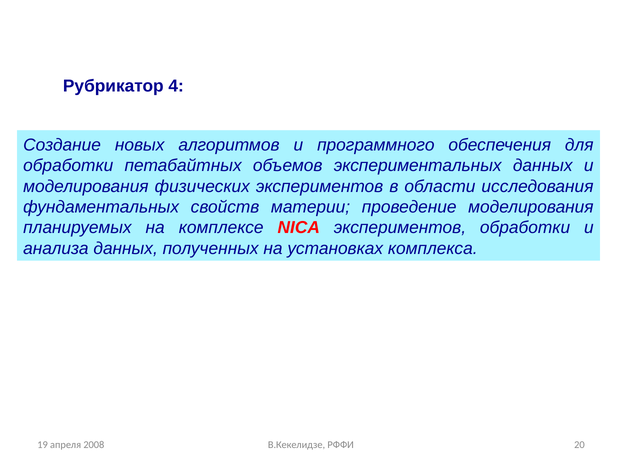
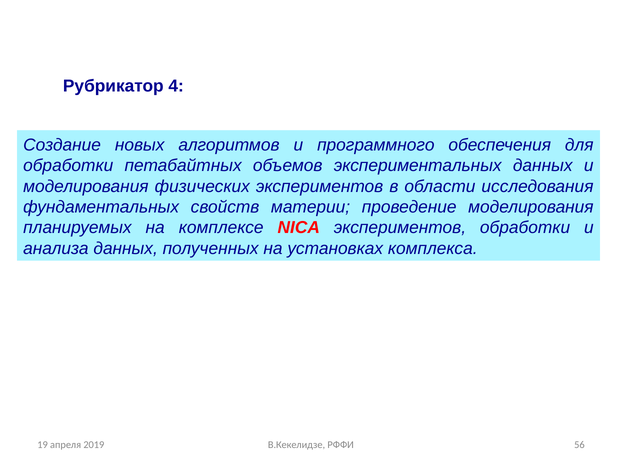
20: 20 -> 56 (579, 445)
2008: 2008 -> 2019 (94, 445)
